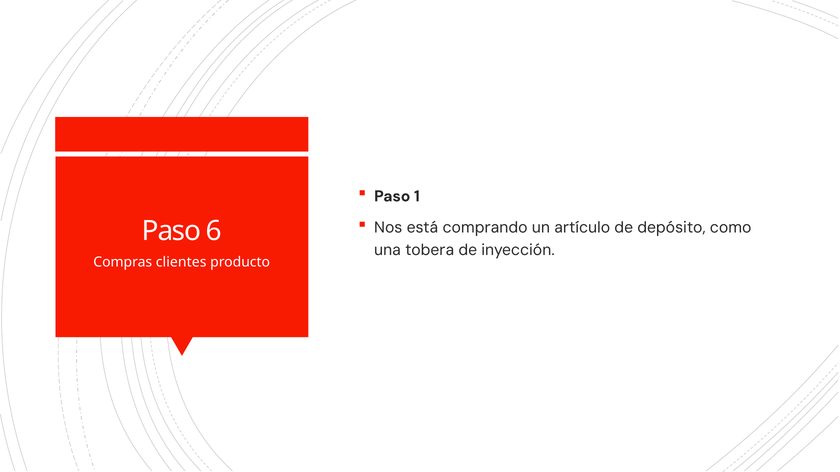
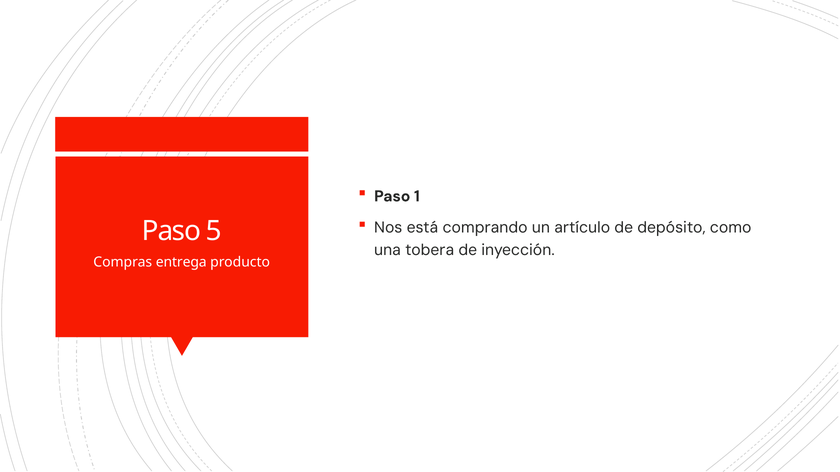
6: 6 -> 5 (214, 231)
clientes: clientes -> entrega (181, 263)
